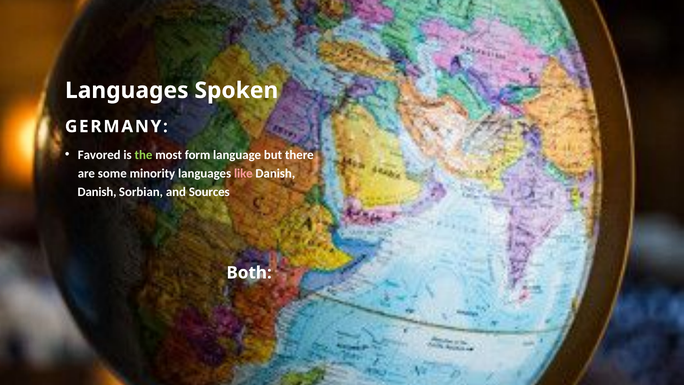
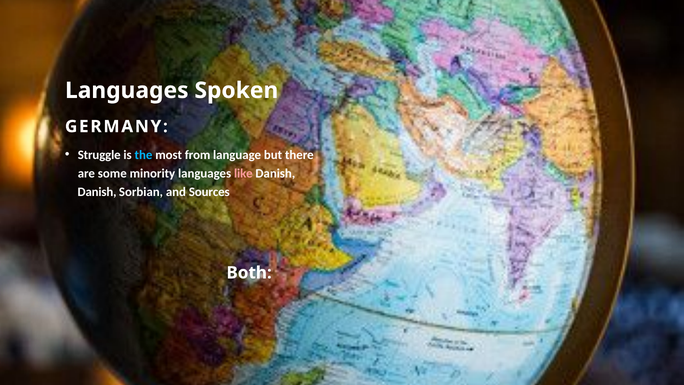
Favored: Favored -> Struggle (99, 155)
the colour: light green -> light blue (143, 155)
form: form -> from (198, 155)
